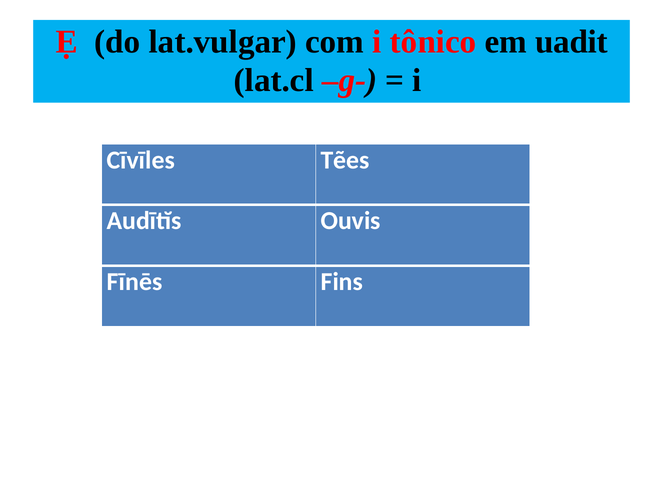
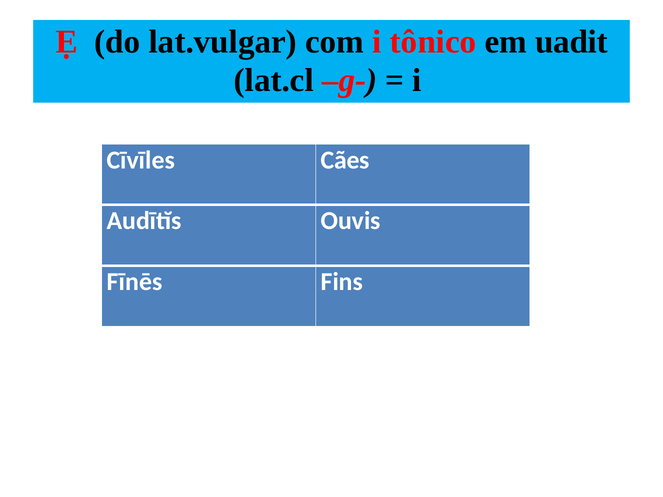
Tẽes: Tẽes -> Cães (345, 160)
